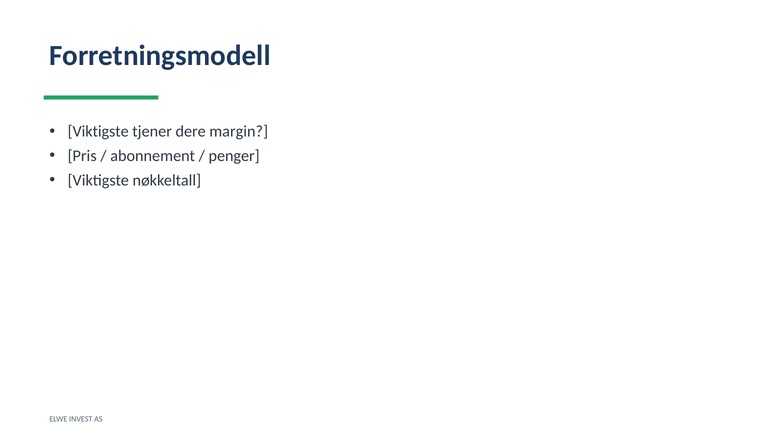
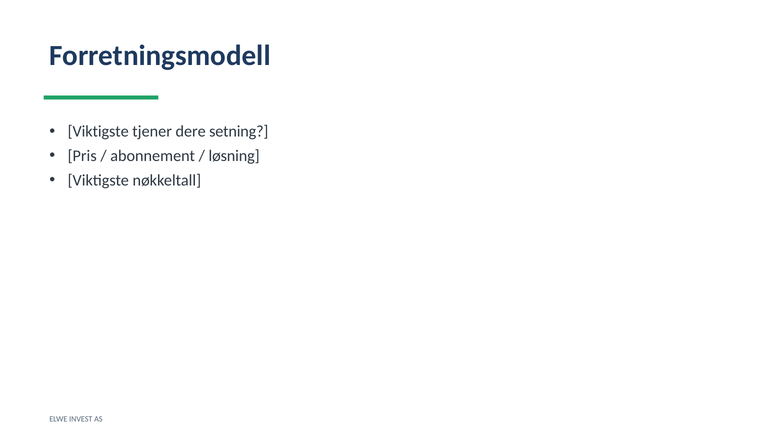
margin: margin -> setning (239, 132)
penger: penger -> løsning (234, 156)
